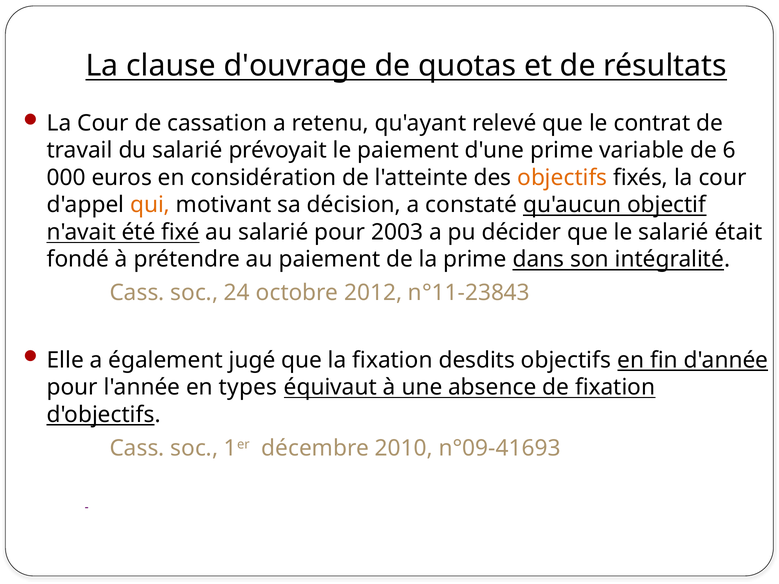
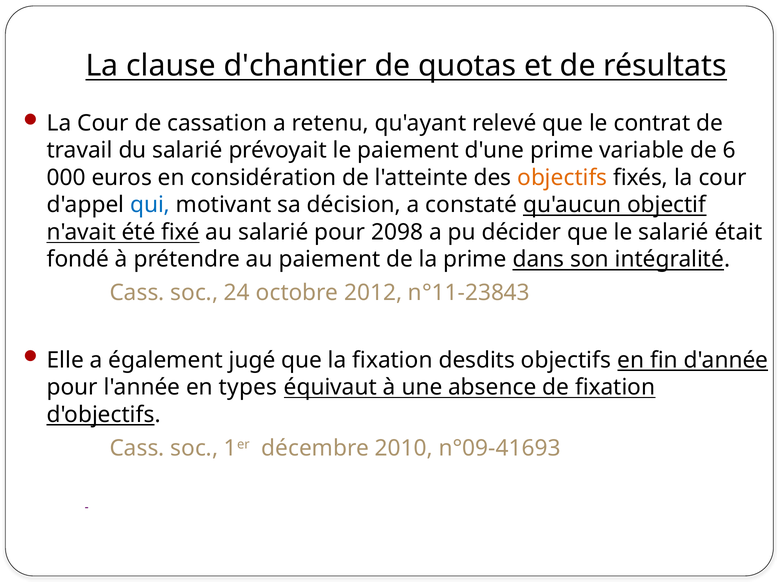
d'ouvrage: d'ouvrage -> d'chantier (295, 66)
qui colour: orange -> blue (150, 205)
2003: 2003 -> 2098 (397, 232)
